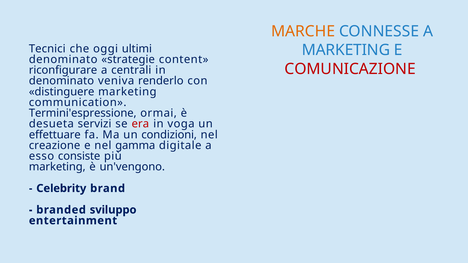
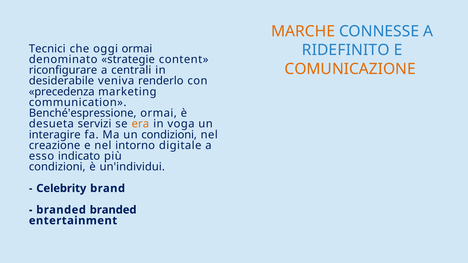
oggi ultimi: ultimi -> ormai (137, 49)
MARKETING: MARKETING -> RIDEFINITO (346, 50)
COMUNICAZIONE colour: red -> orange (350, 69)
denominato: denominato -> desiderabile (61, 81)
distinguere: distinguere -> precedenza (62, 92)
Termini'espressione: Termini'espressione -> Benché'espressione (83, 113)
era colour: red -> orange (140, 124)
effettuare: effettuare -> interagire (55, 135)
gamma: gamma -> intorno (135, 146)
consiste: consiste -> indicato (79, 156)
marketing: marketing -> condizioni (57, 167)
un'vengono: un'vengono -> un'individui (132, 167)
branded sviluppo: sviluppo -> branded (113, 210)
